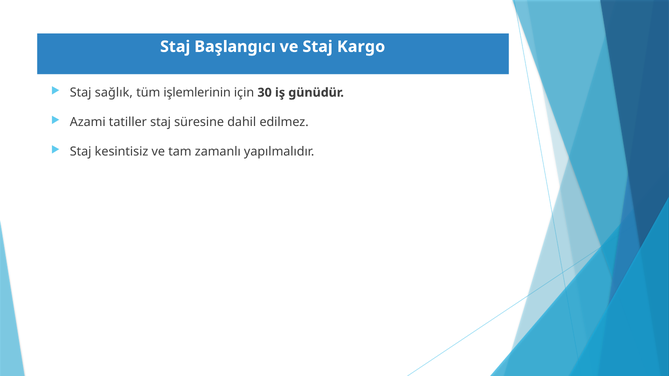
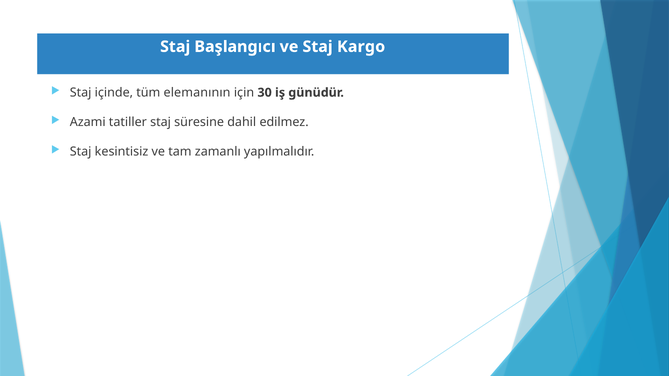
sağlık: sağlık -> içinde (114, 93)
işlemlerinin: işlemlerinin -> elemanının (197, 93)
